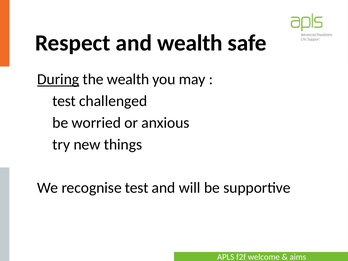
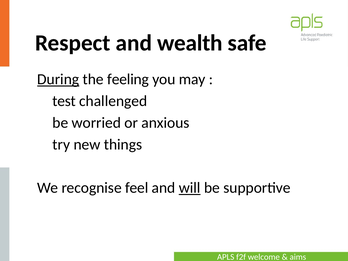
the wealth: wealth -> feeling (128, 79)
recognise test: test -> feel (137, 188)
will underline: none -> present (190, 188)
